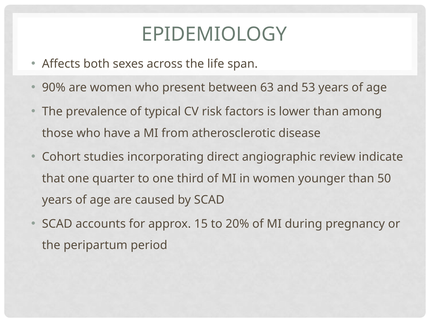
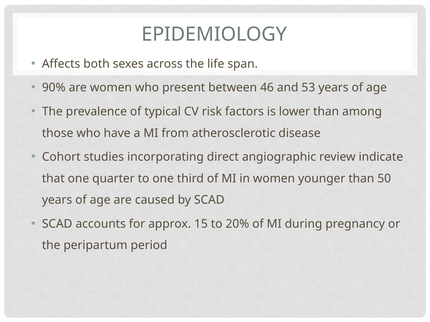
63: 63 -> 46 (267, 88)
